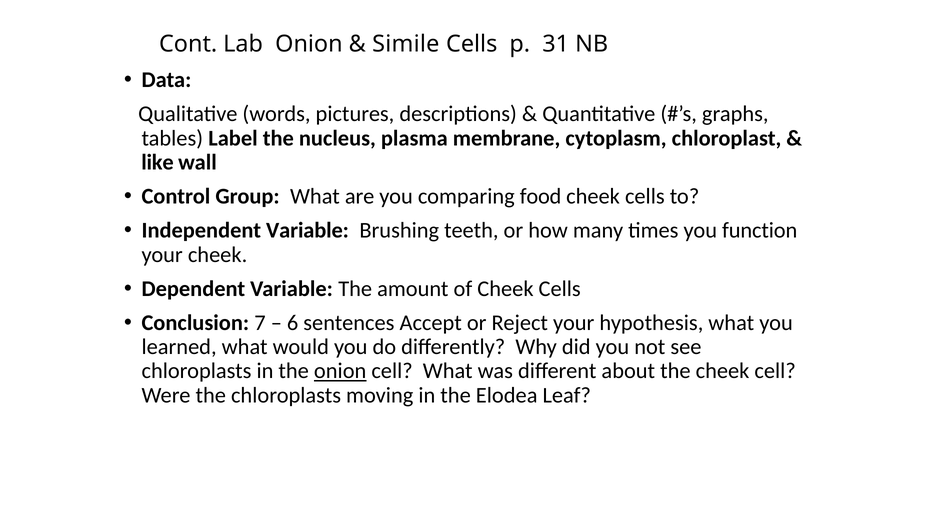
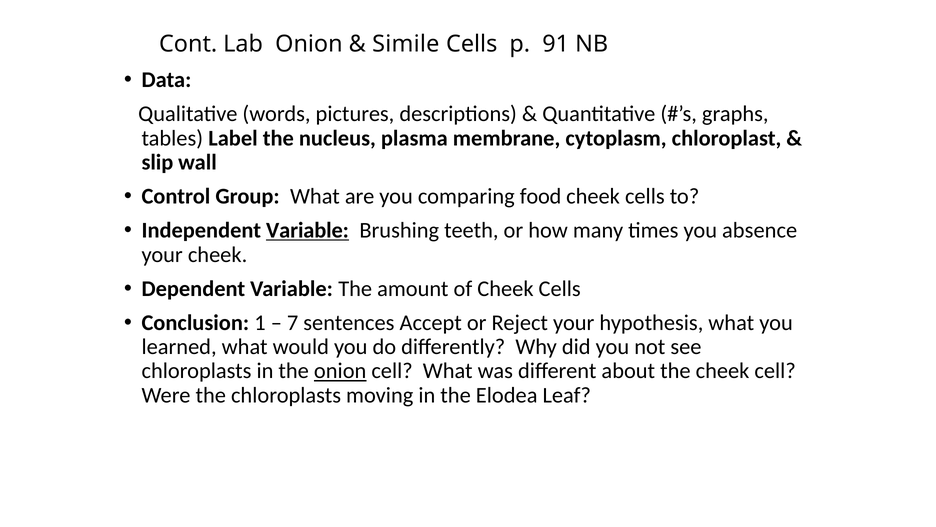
31: 31 -> 91 (556, 44)
like: like -> slip (157, 162)
Variable underline: none -> present (307, 230)
function: function -> absence (760, 230)
7: 7 -> 1 (260, 322)
6: 6 -> 7 (293, 322)
